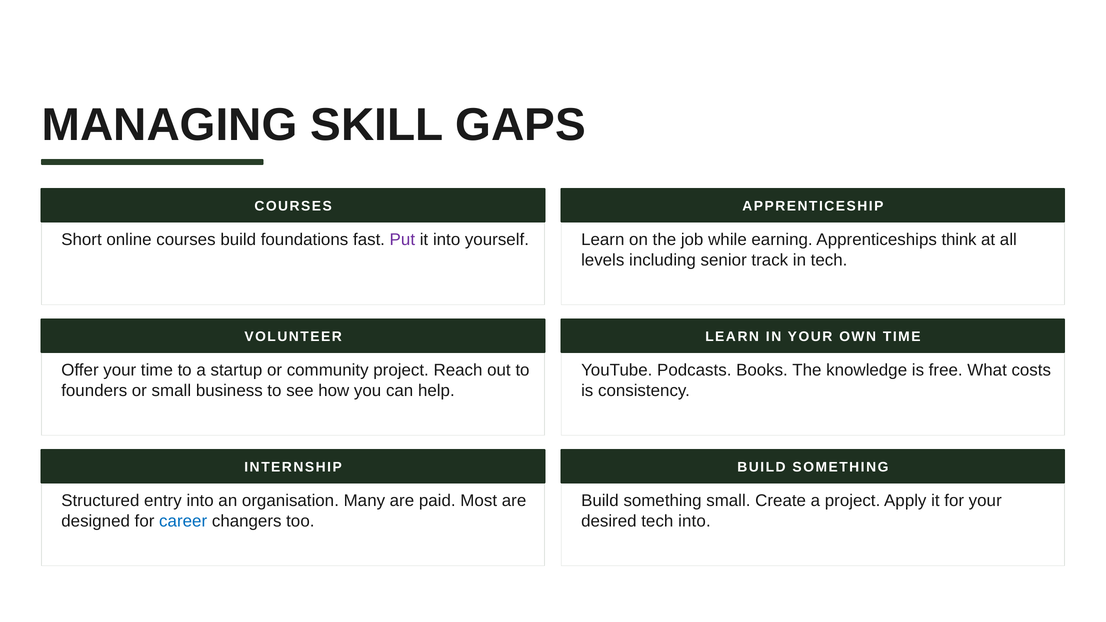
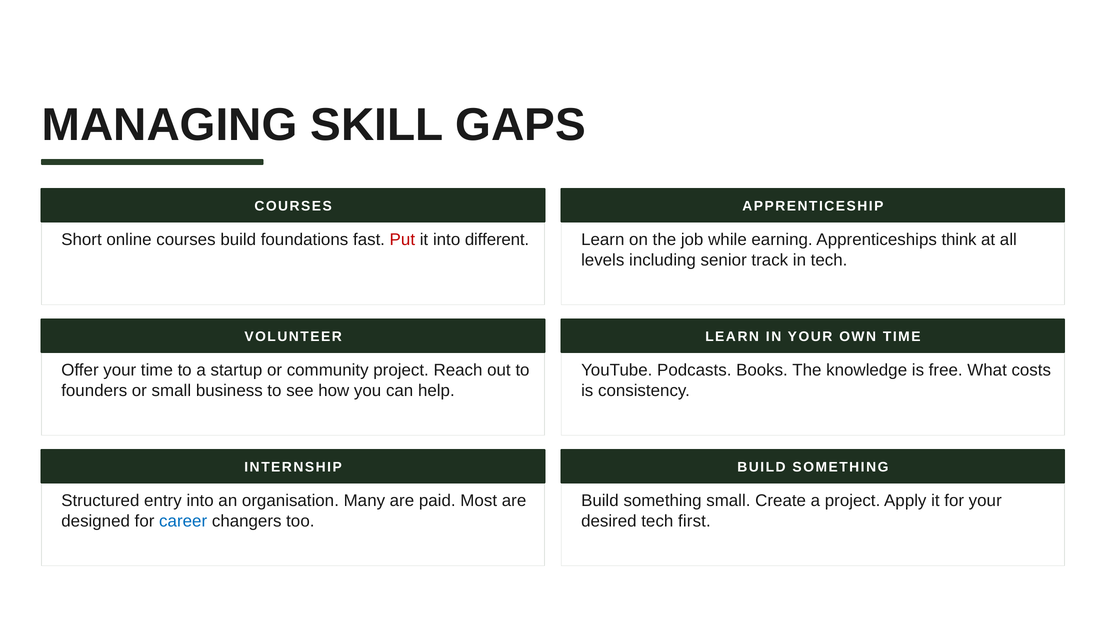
Put colour: purple -> red (402, 240)
yourself: yourself -> different (497, 240)
tech into: into -> first (694, 521)
